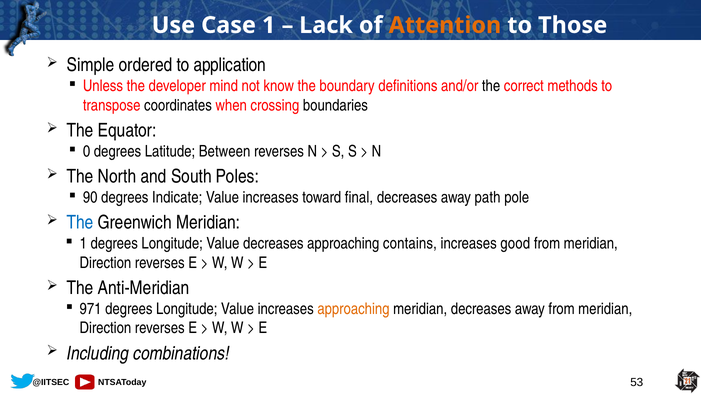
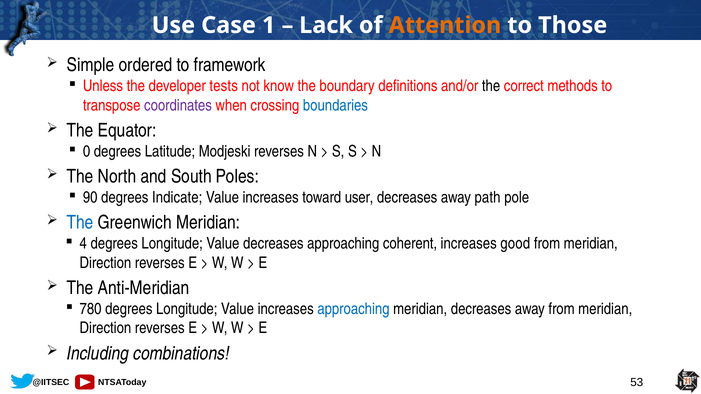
application: application -> framework (230, 65)
mind: mind -> tests (224, 86)
coordinates colour: black -> purple (178, 105)
boundaries colour: black -> blue (335, 105)
Between: Between -> Modjeski (225, 152)
final: final -> user (359, 198)
1: 1 -> 4 (83, 244)
contains: contains -> coherent (410, 244)
971: 971 -> 780 (91, 309)
approaching colour: orange -> blue (353, 309)
